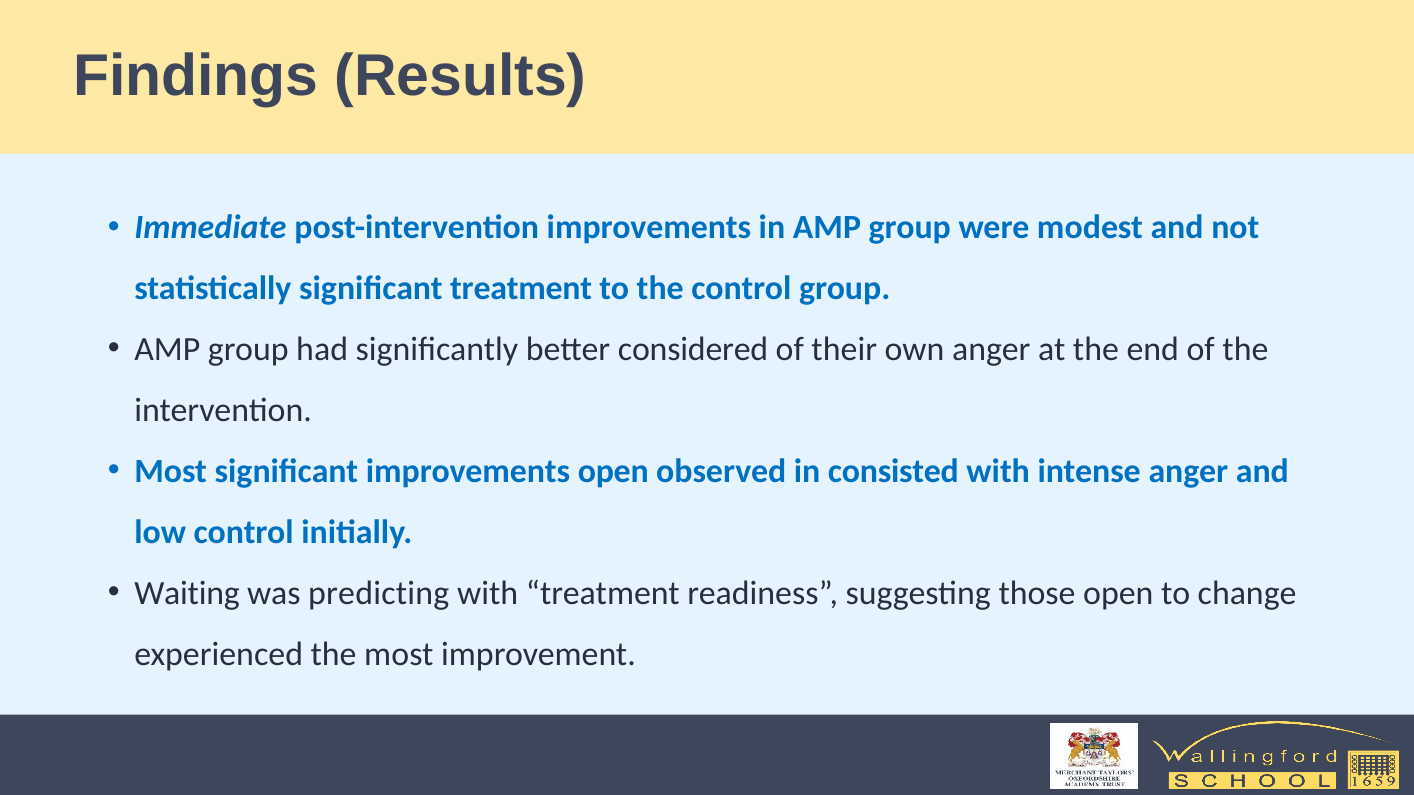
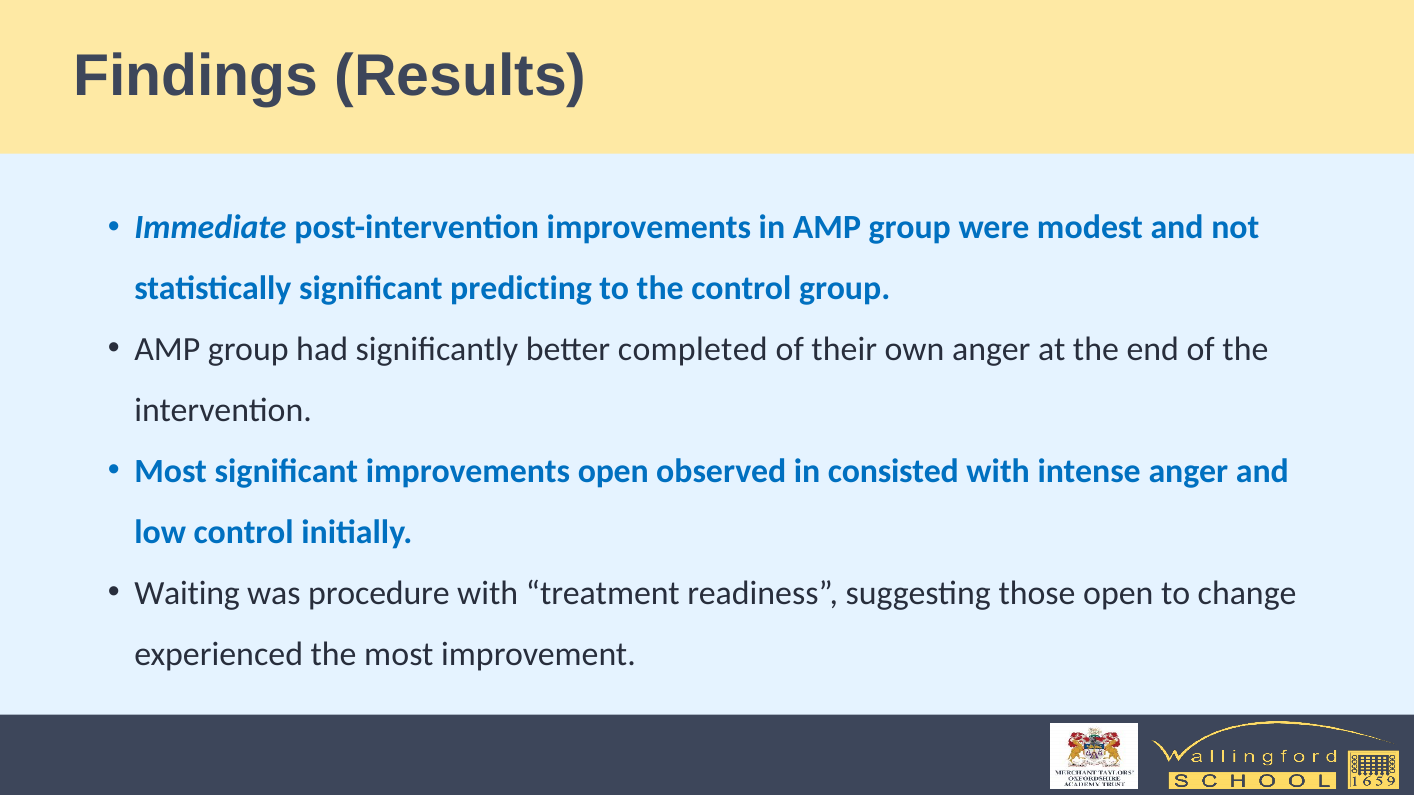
significant treatment: treatment -> predicting (521, 289)
considered: considered -> completed (693, 350)
predicting: predicting -> procedure (379, 593)
